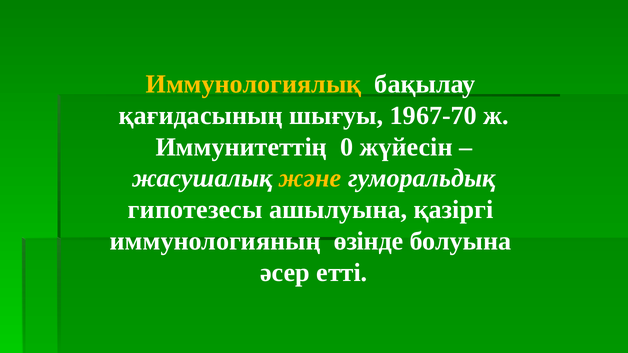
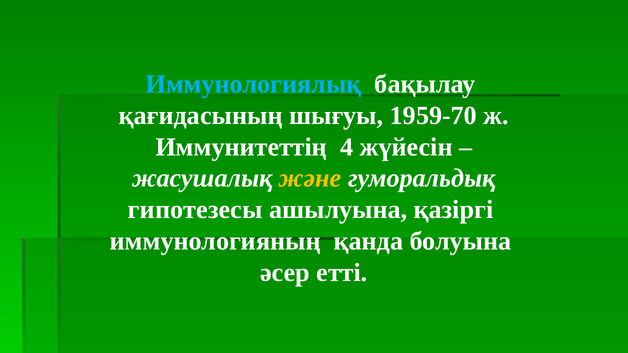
Иммунологиялық colour: yellow -> light blue (254, 84)
1967-70: 1967-70 -> 1959-70 (433, 116)
0: 0 -> 4 (347, 147)
өзінде: өзінде -> қанда (368, 241)
